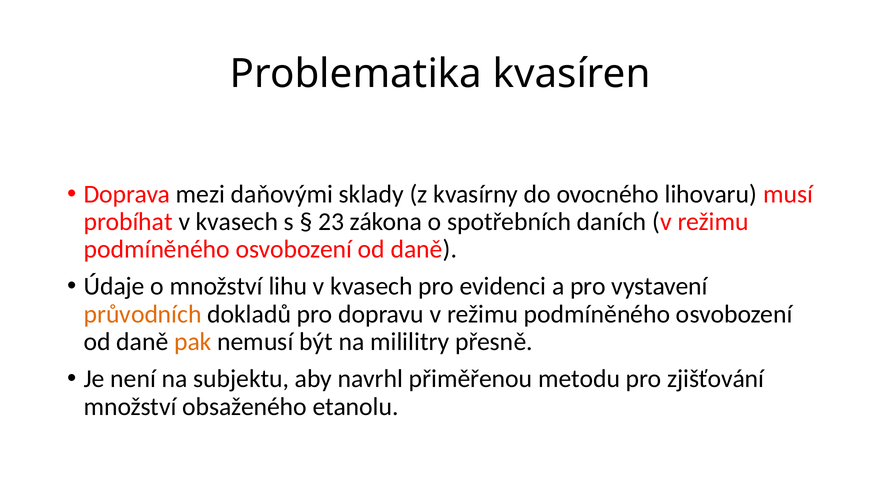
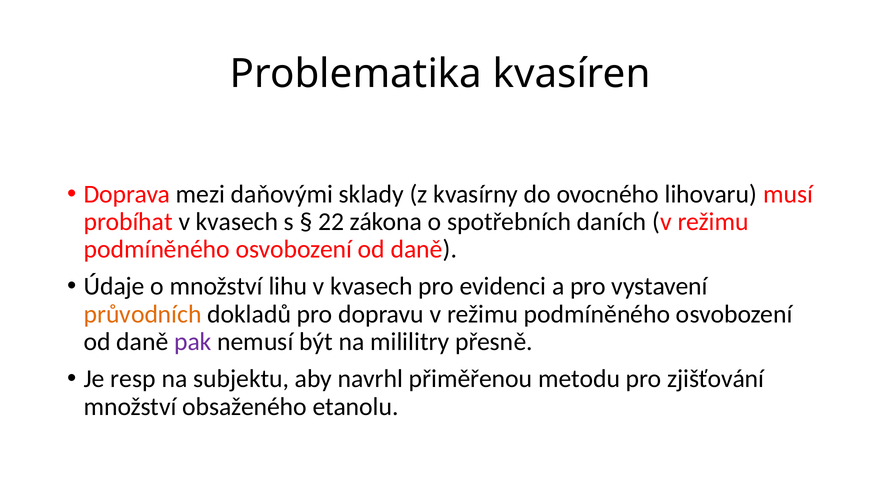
23: 23 -> 22 (331, 222)
pak colour: orange -> purple (193, 342)
není: není -> resp (133, 378)
